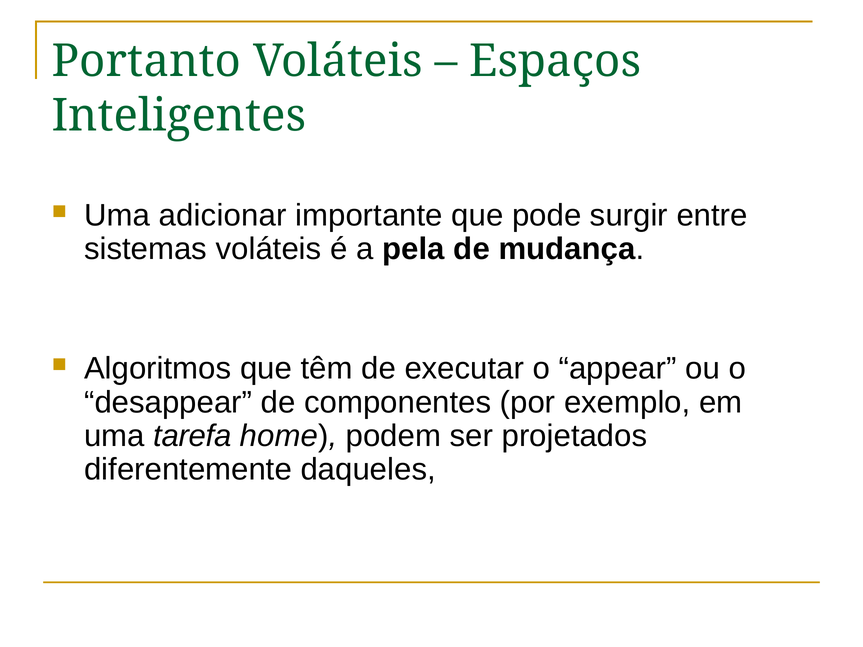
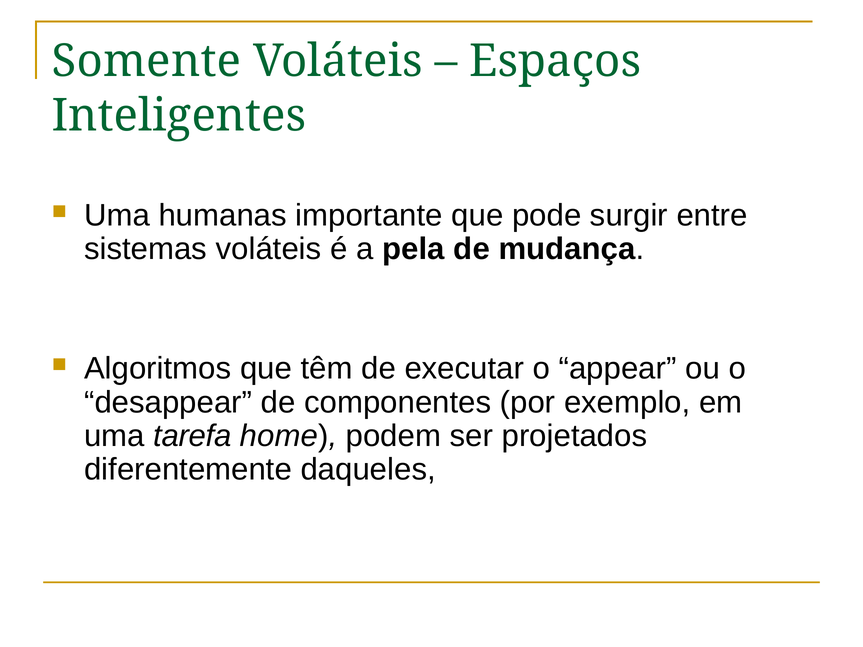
Portanto: Portanto -> Somente (146, 61)
adicionar: adicionar -> humanas (223, 216)
